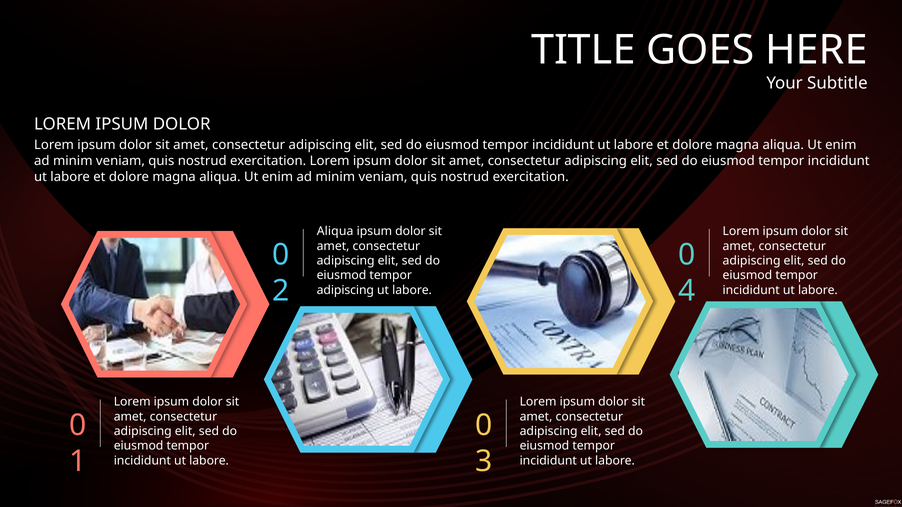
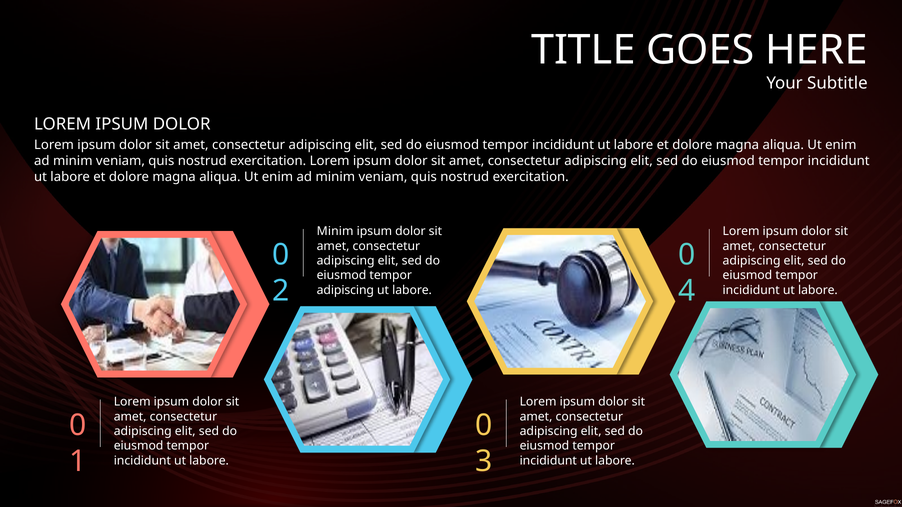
Aliqua: Aliqua -> Minim (335, 231)
